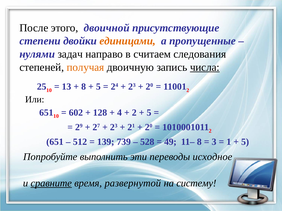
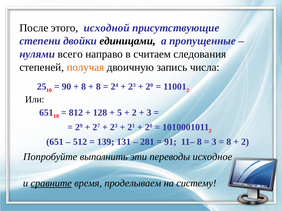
двоичной: двоичной -> исходной (107, 28)
единицами colour: orange -> black (128, 41)
задач: задач -> всего (70, 54)
числа underline: present -> none (205, 67)
13: 13 -> 90 (66, 87)
5: 5 -> 8 (98, 87)
602: 602 -> 812 (76, 113)
4: 4 -> 5 (119, 113)
5: 5 -> 3 (149, 113)
739: 739 -> 131 (124, 142)
528: 528 -> 281 (147, 142)
49: 49 -> 91 (170, 142)
1: 1 -> 8 (229, 142)
5: 5 -> 2 (245, 142)
развернутой: развернутой -> проделываем (133, 184)
